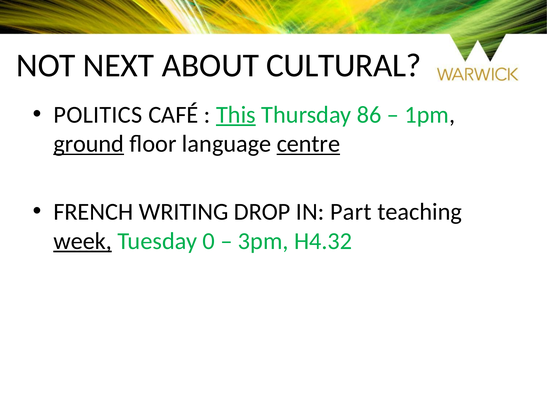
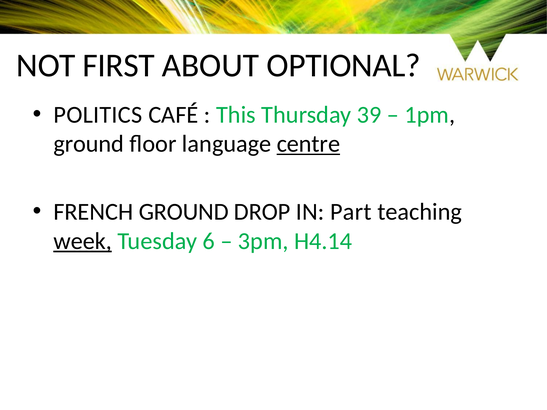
NEXT: NEXT -> FIRST (119, 66)
CULTURAL: CULTURAL -> OPTIONAL (344, 66)
This underline: present -> none (236, 115)
86: 86 -> 39 (369, 115)
ground underline: present -> none (89, 144)
FRENCH WRITING: WRITING -> GROUND (184, 212)
0: 0 -> 6 (209, 241)
H4.32: H4.32 -> H4.14 (323, 241)
